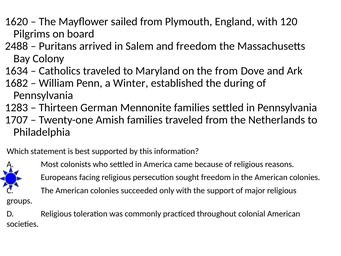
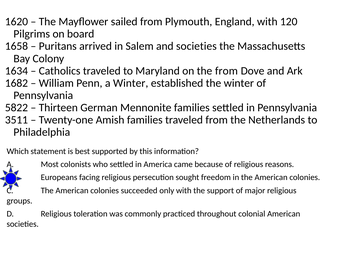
2488: 2488 -> 1658 (16, 46)
and freedom: freedom -> societies (196, 46)
the during: during -> winter (239, 83)
1283: 1283 -> 5822 (16, 108)
1707: 1707 -> 3511 (16, 120)
